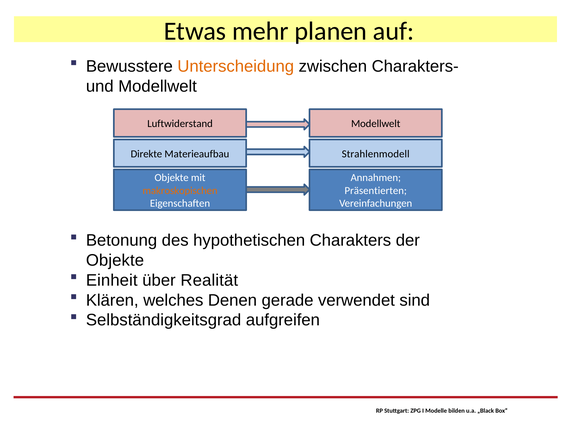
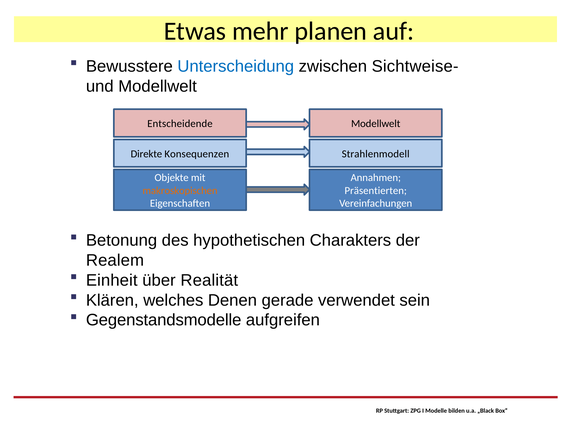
Unterscheidung colour: orange -> blue (236, 66)
Charakters-: Charakters- -> Sichtweise- (415, 66)
Luftwiderstand: Luftwiderstand -> Entscheidende (180, 124)
Materieaufbau: Materieaufbau -> Konsequenzen (197, 154)
Objekte: Objekte -> Realem (115, 260)
sind: sind -> sein (415, 300)
Selbständigkeitsgrad: Selbständigkeitsgrad -> Gegenstandsmodelle (164, 320)
